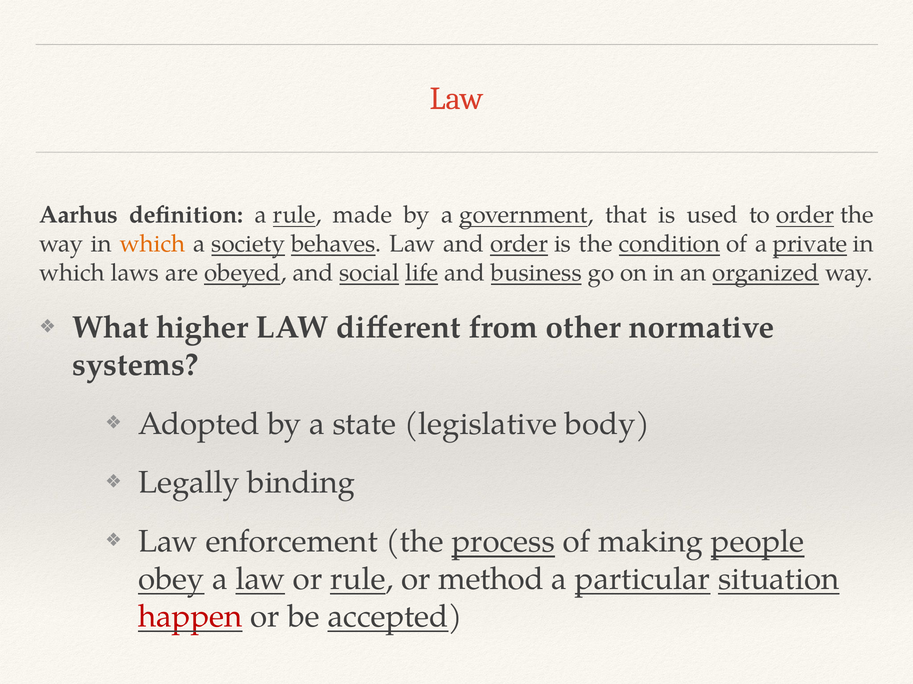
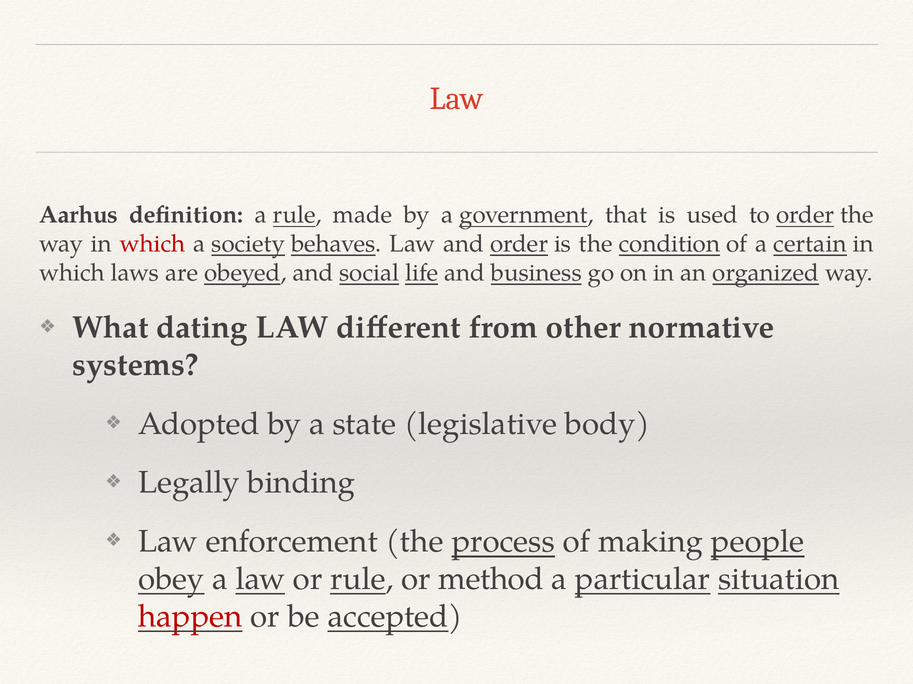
which colour: orange -> red (153, 244)
private: private -> certain (810, 244)
higher: higher -> dating (202, 328)
